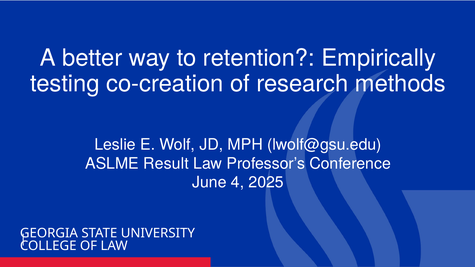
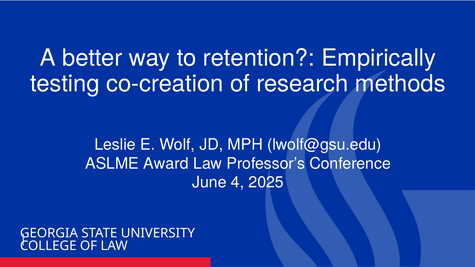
Result: Result -> Award (166, 164)
